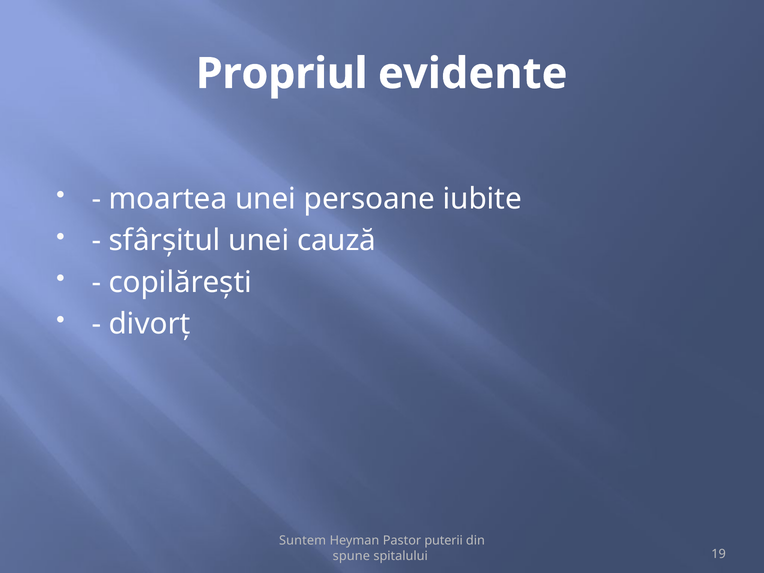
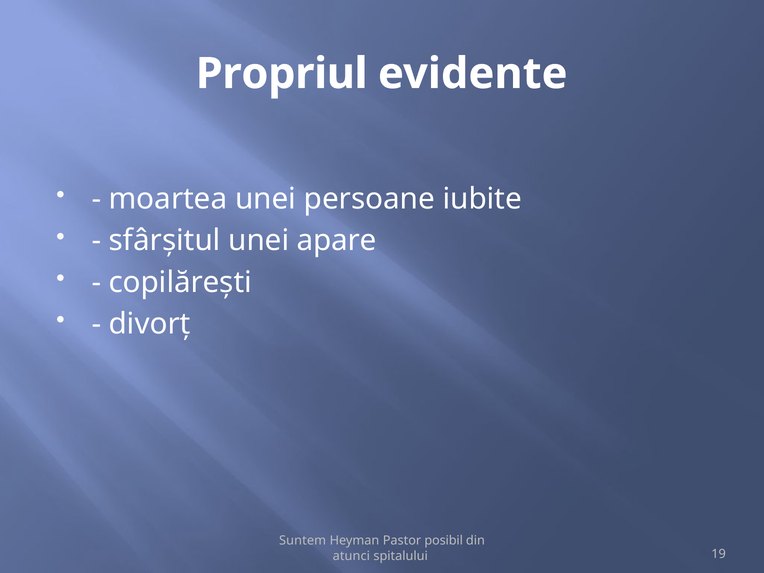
cauză: cauză -> apare (337, 241)
puterii: puterii -> posibil (444, 541)
spune: spune -> atunci (351, 556)
